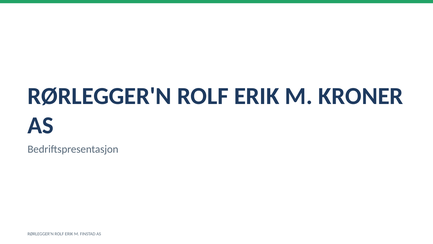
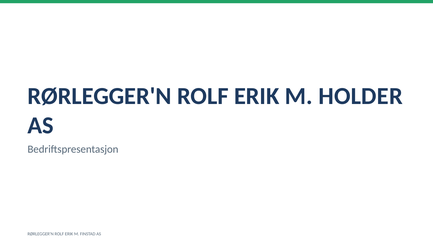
KRONER: KRONER -> HOLDER (361, 96)
